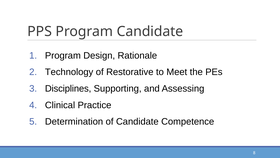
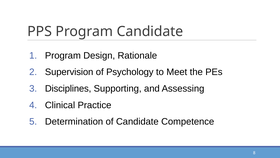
Technology: Technology -> Supervision (69, 72)
Restorative: Restorative -> Psychology (130, 72)
